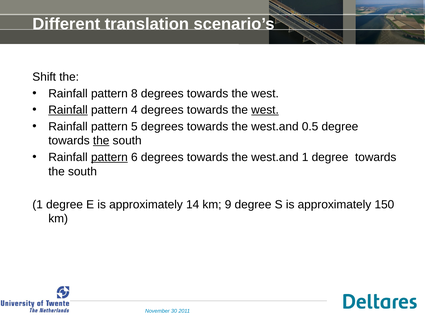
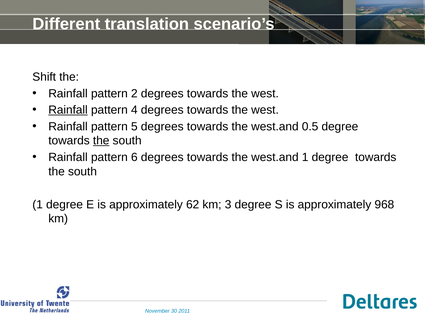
8: 8 -> 2 (134, 93)
west underline: present -> none (265, 110)
pattern underline: present -> none (109, 157)
14: 14 -> 62 (193, 204)
9: 9 -> 3 (228, 204)
150: 150 -> 968 (384, 204)
